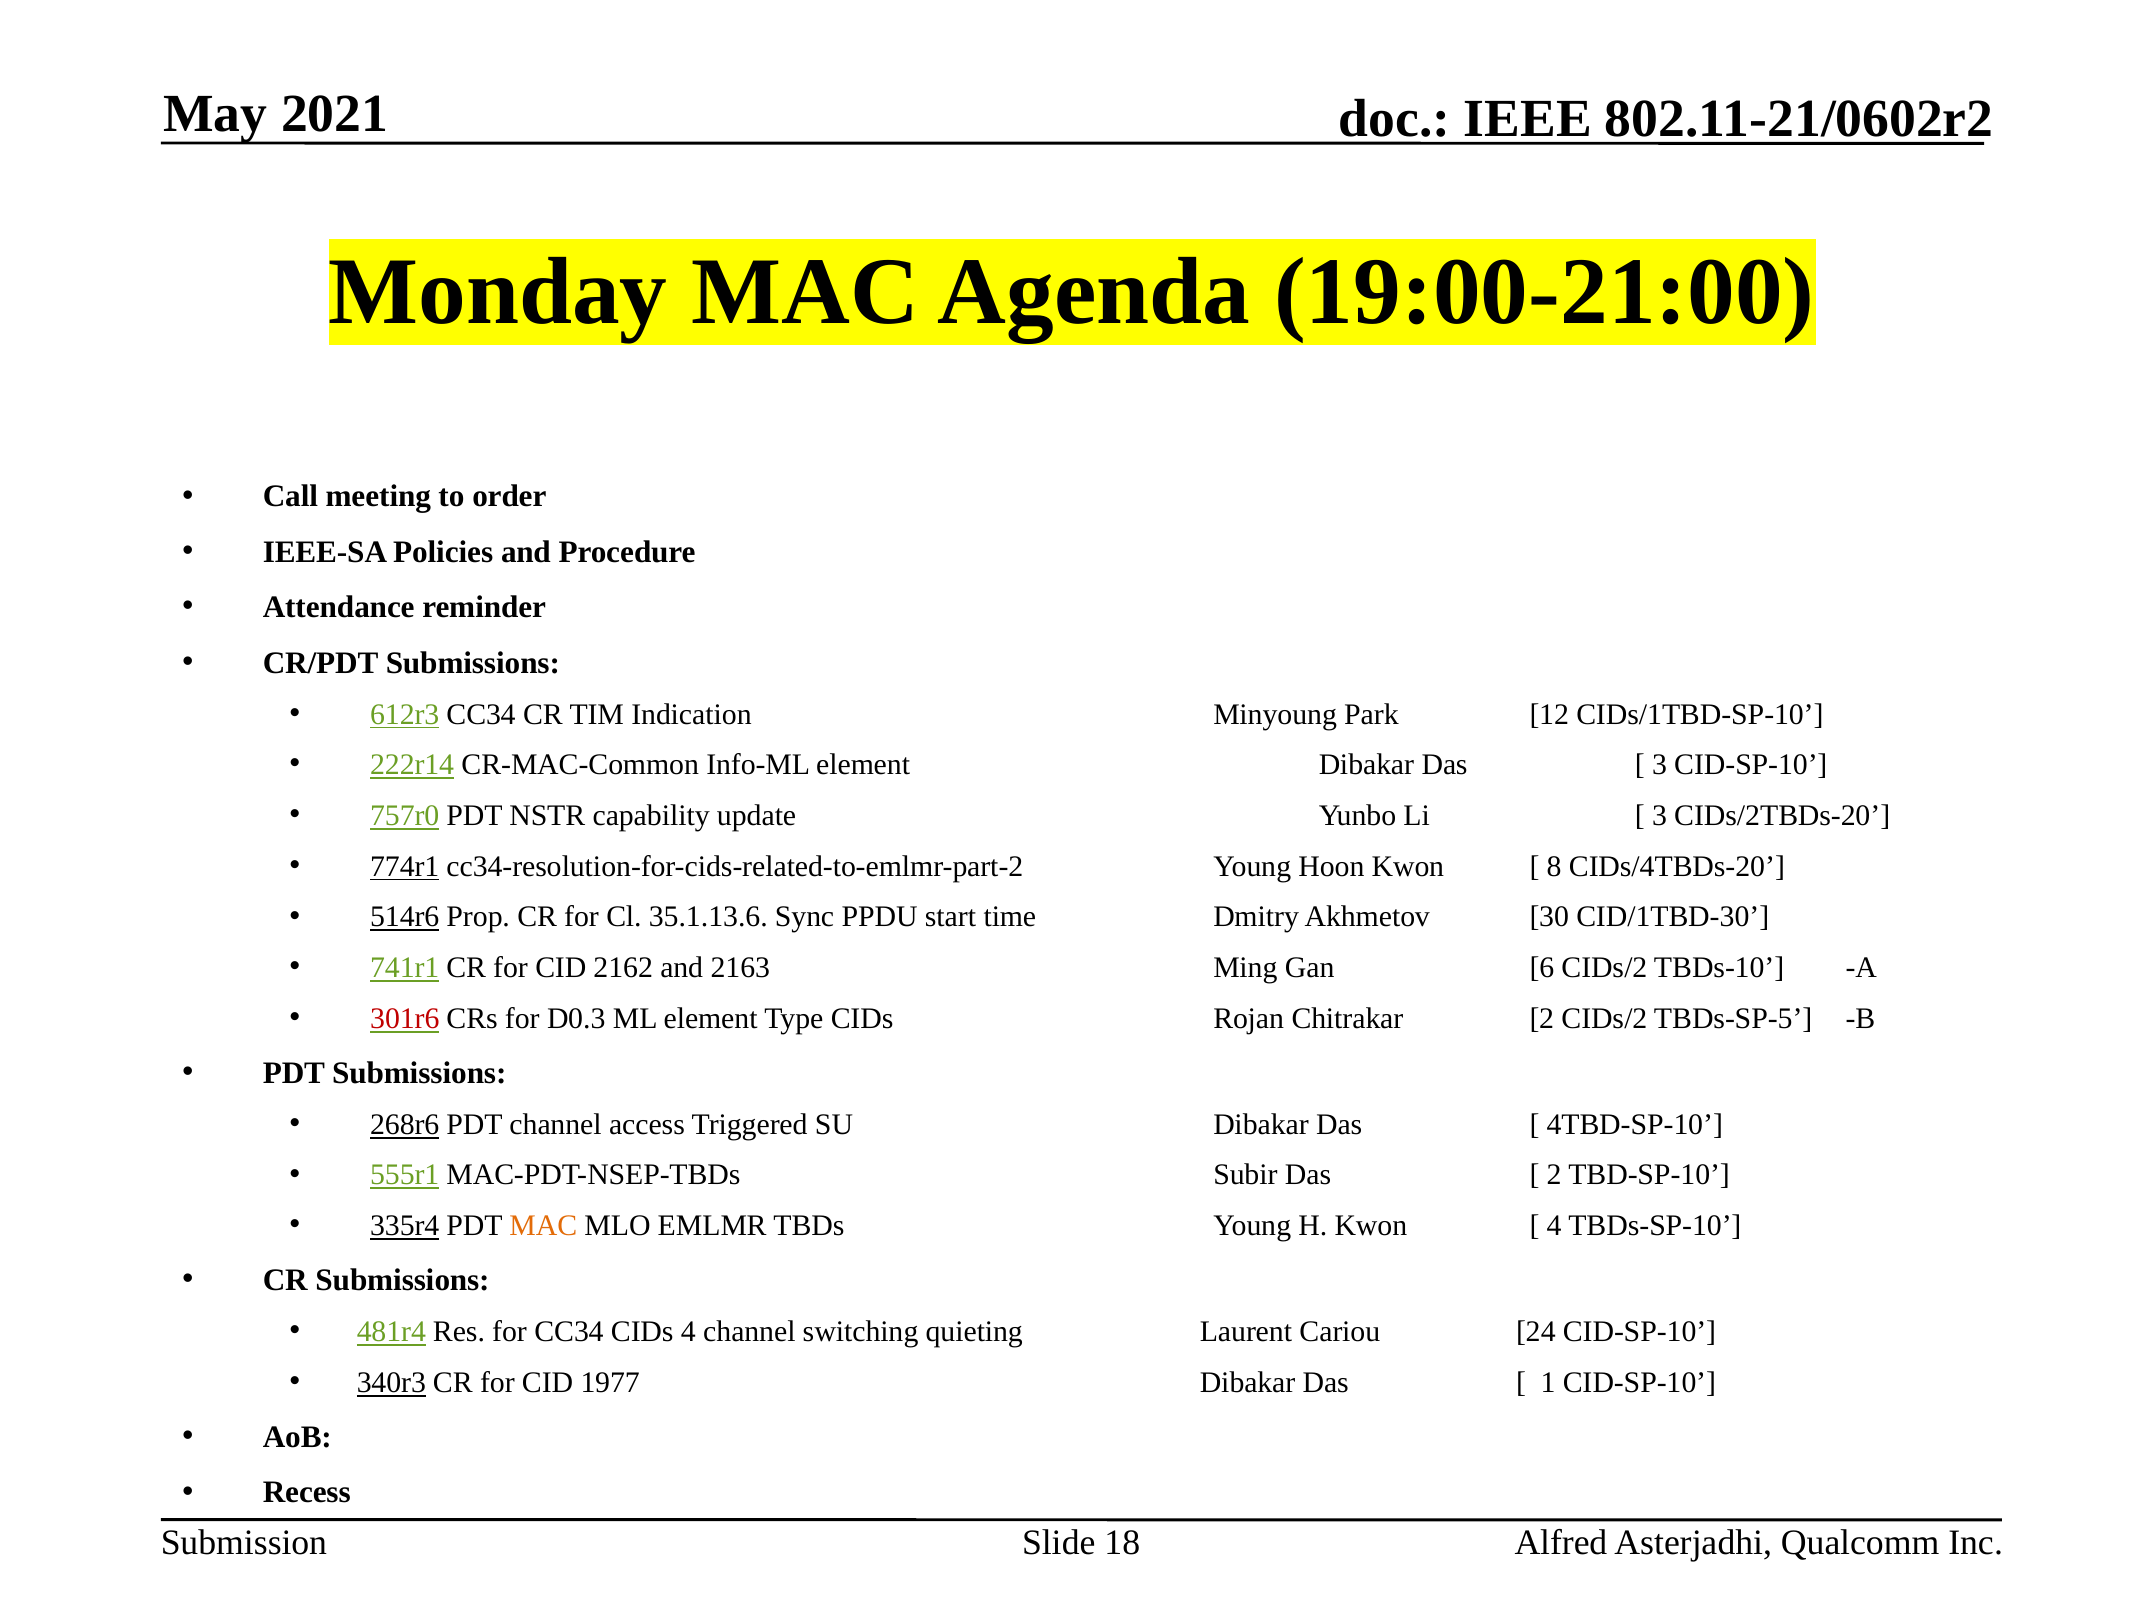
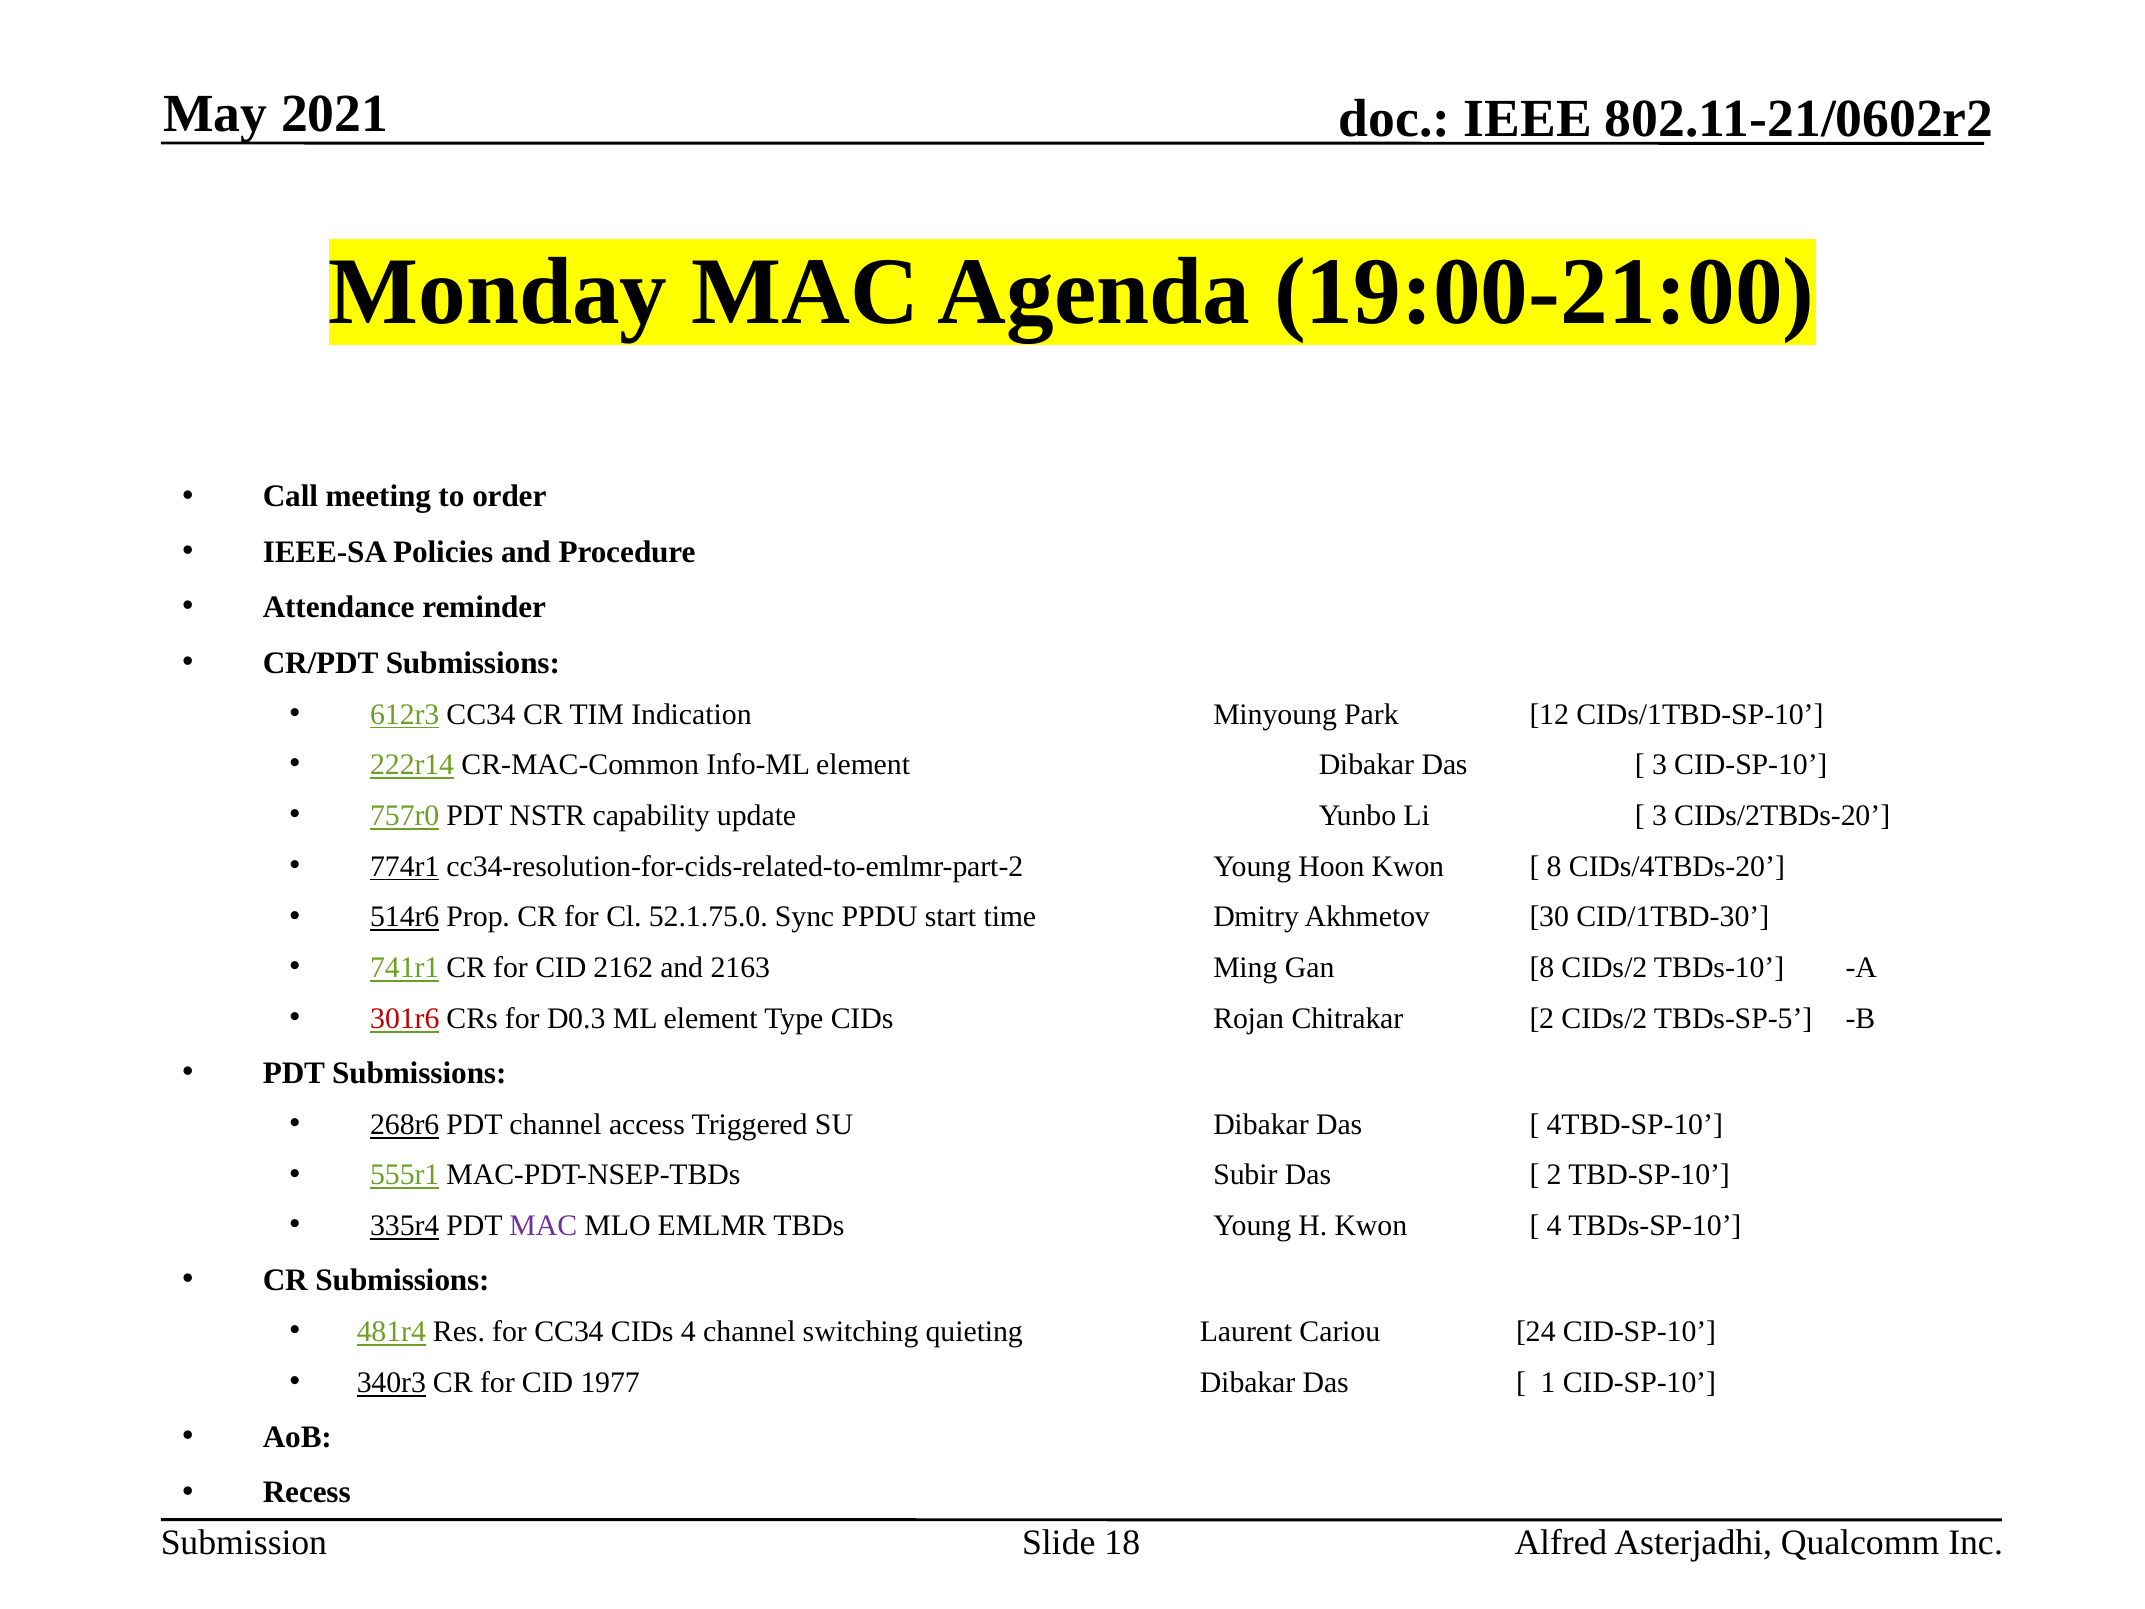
35.1.13.6: 35.1.13.6 -> 52.1.75.0 (708, 917)
Gan 6: 6 -> 8 (1542, 967)
MAC colour: orange -> purple (543, 1225)
